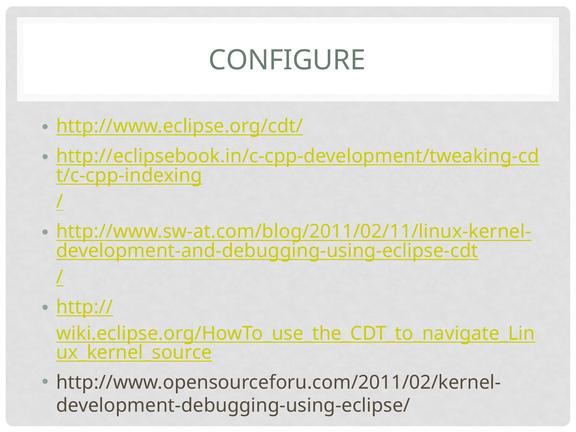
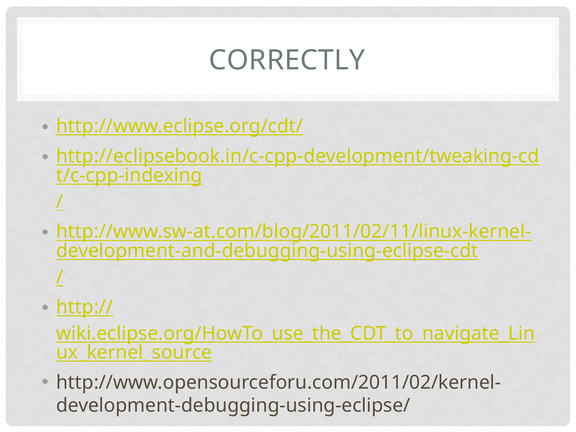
CONFIGURE: CONFIGURE -> CORRECTLY (287, 60)
